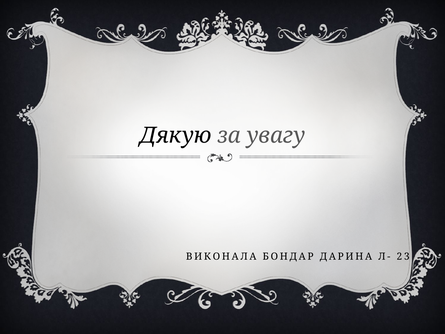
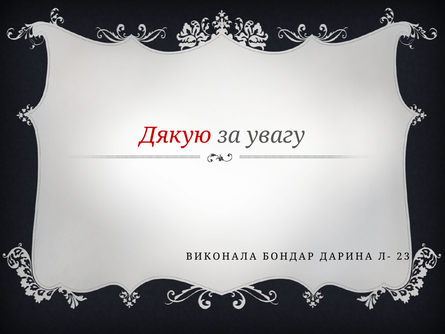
Дякую colour: black -> red (176, 135)
